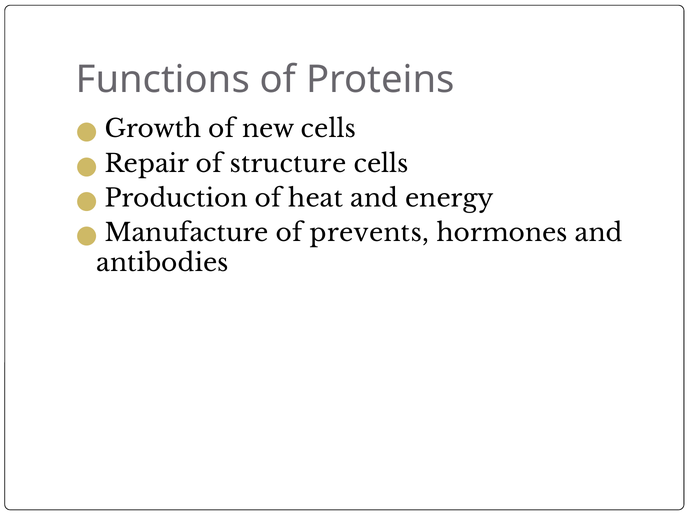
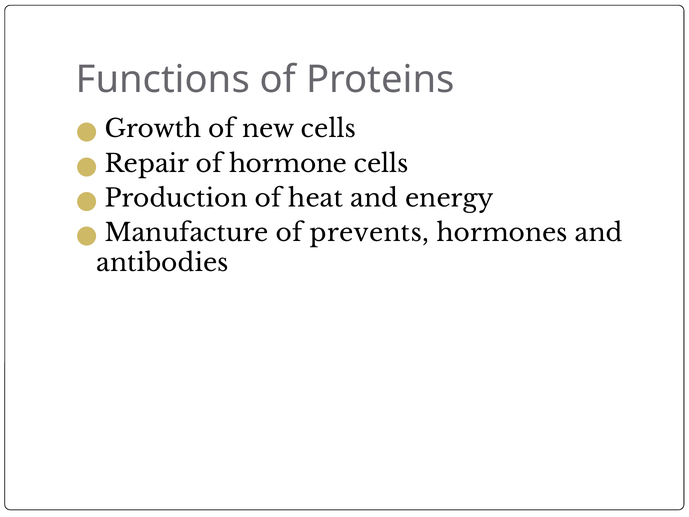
structure: structure -> hormone (288, 164)
